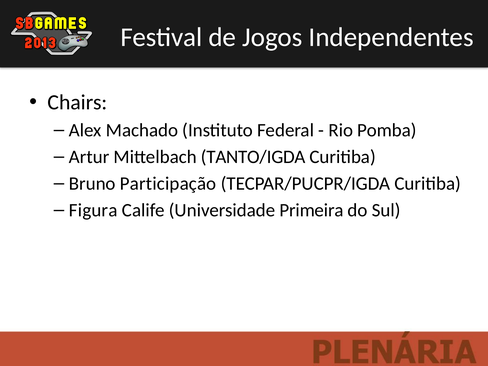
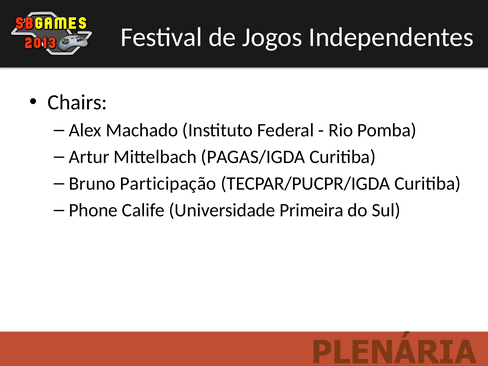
TANTO/IGDA: TANTO/IGDA -> PAGAS/IGDA (253, 157)
Figura: Figura -> Phone (93, 210)
